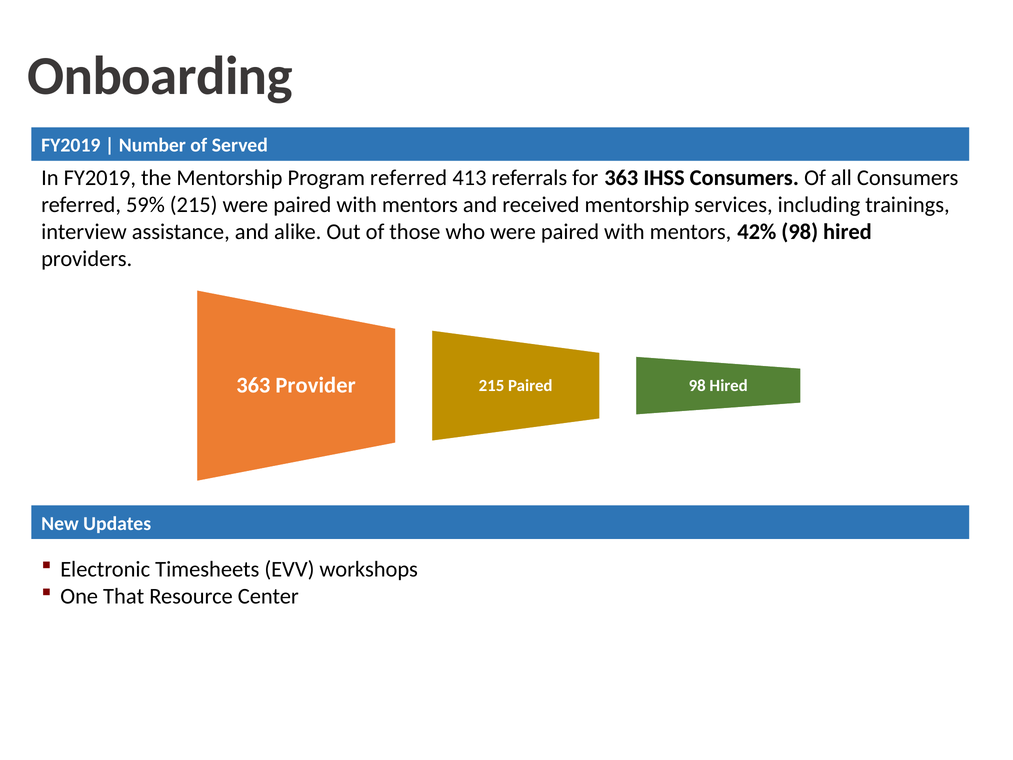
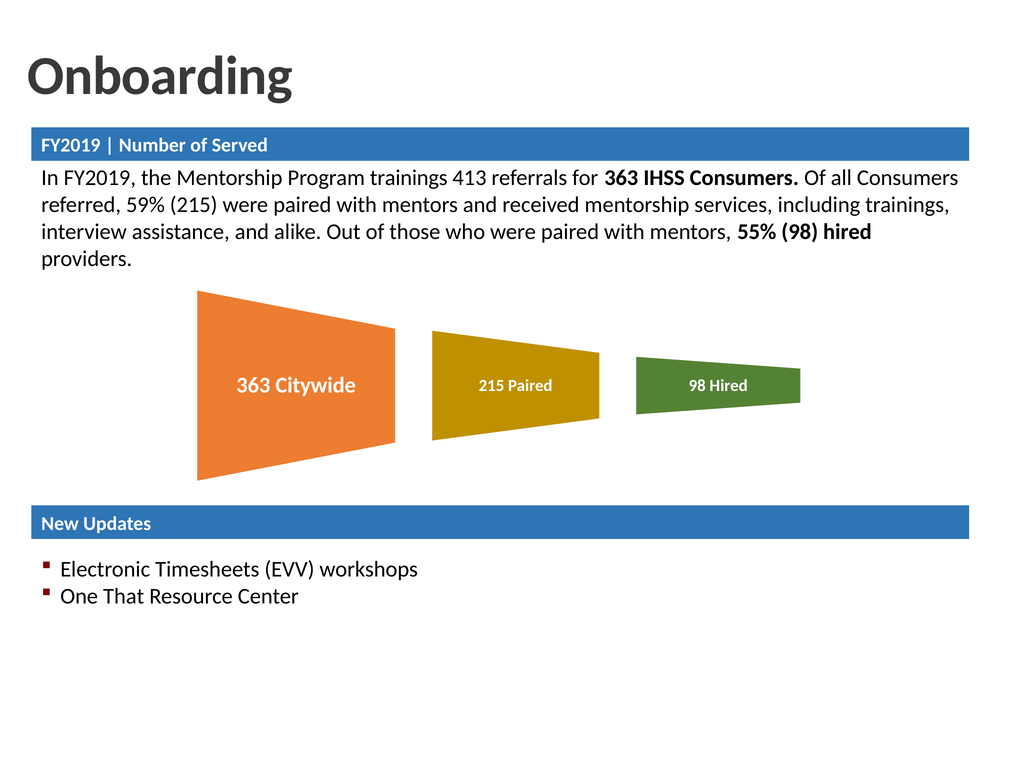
Program referred: referred -> trainings (409, 178)
42%: 42% -> 55% (757, 232)
Provider: Provider -> Citywide (316, 385)
